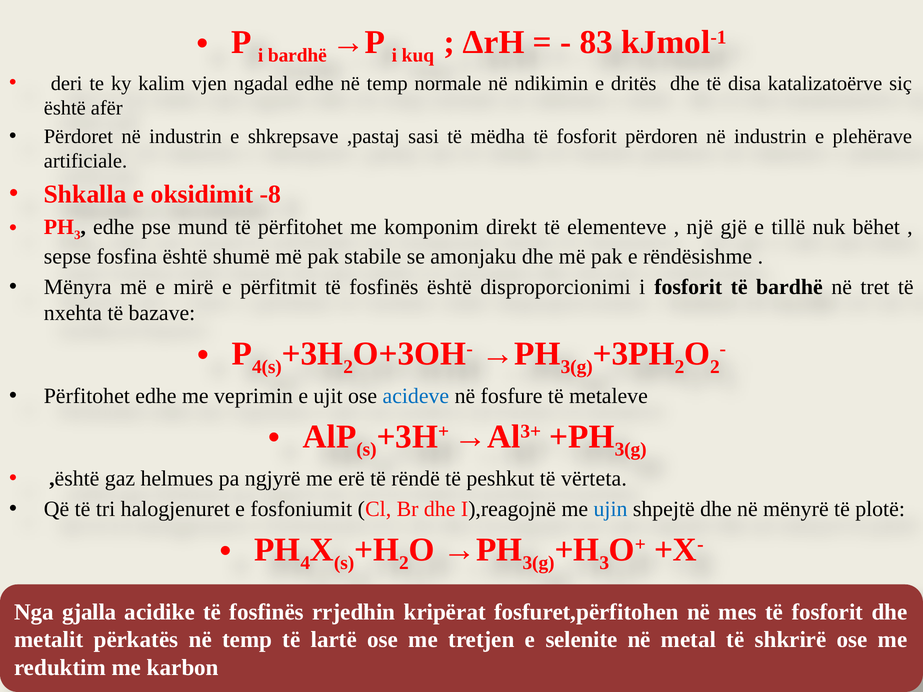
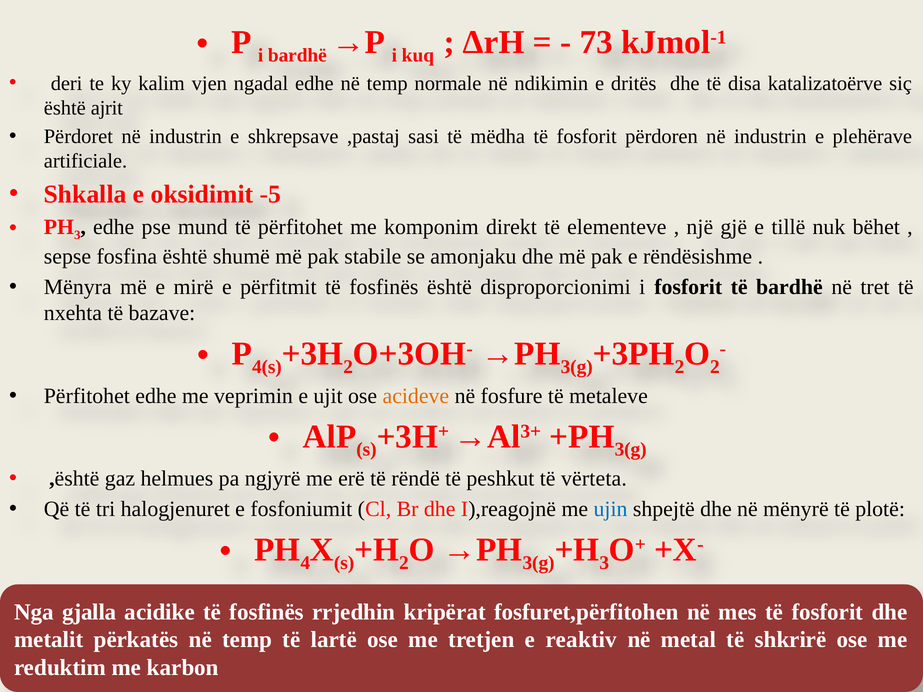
83: 83 -> 73 (596, 42)
afër: afër -> ajrit (107, 108)
-8: -8 -> -5 (270, 194)
acideve colour: blue -> orange (416, 396)
selenite: selenite -> reaktiv (581, 640)
